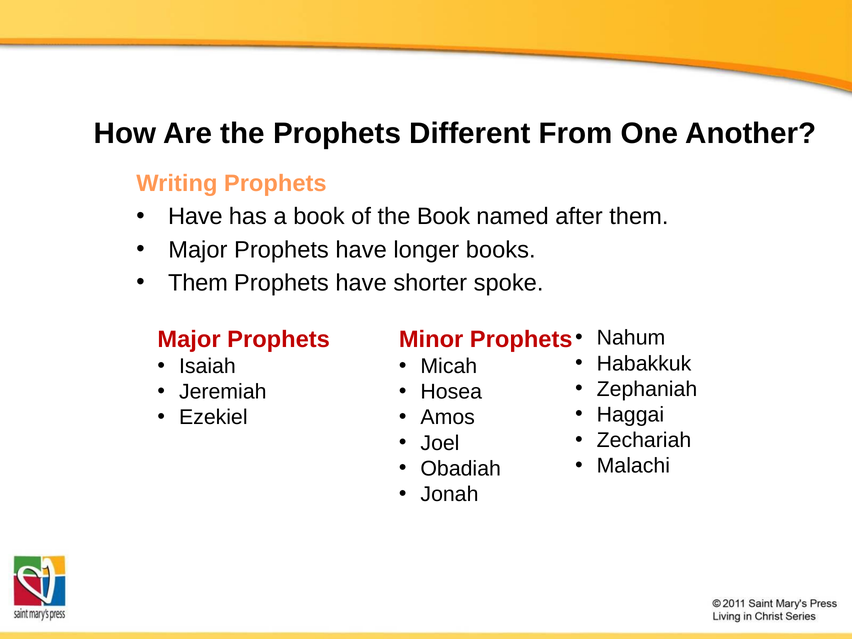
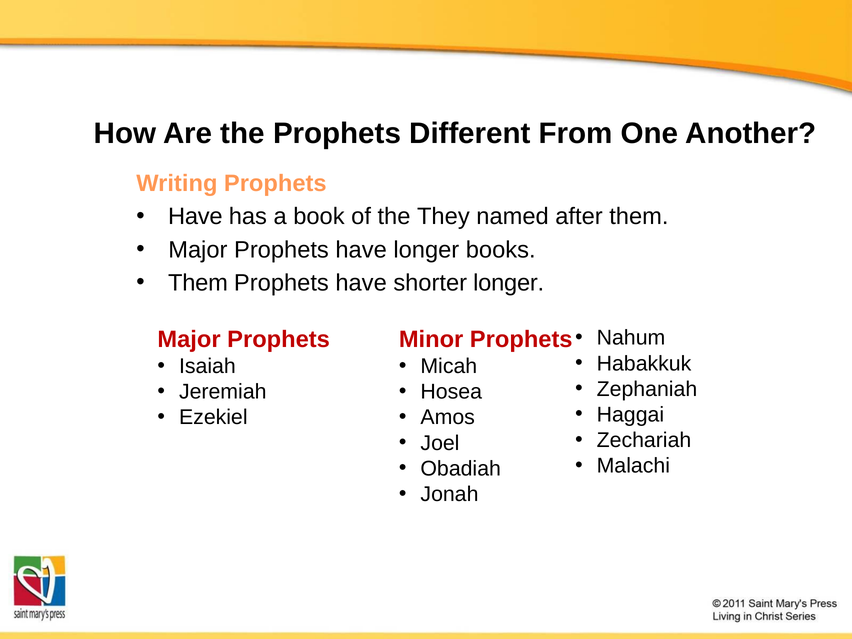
the Book: Book -> They (443, 217)
shorter spoke: spoke -> longer (509, 283)
